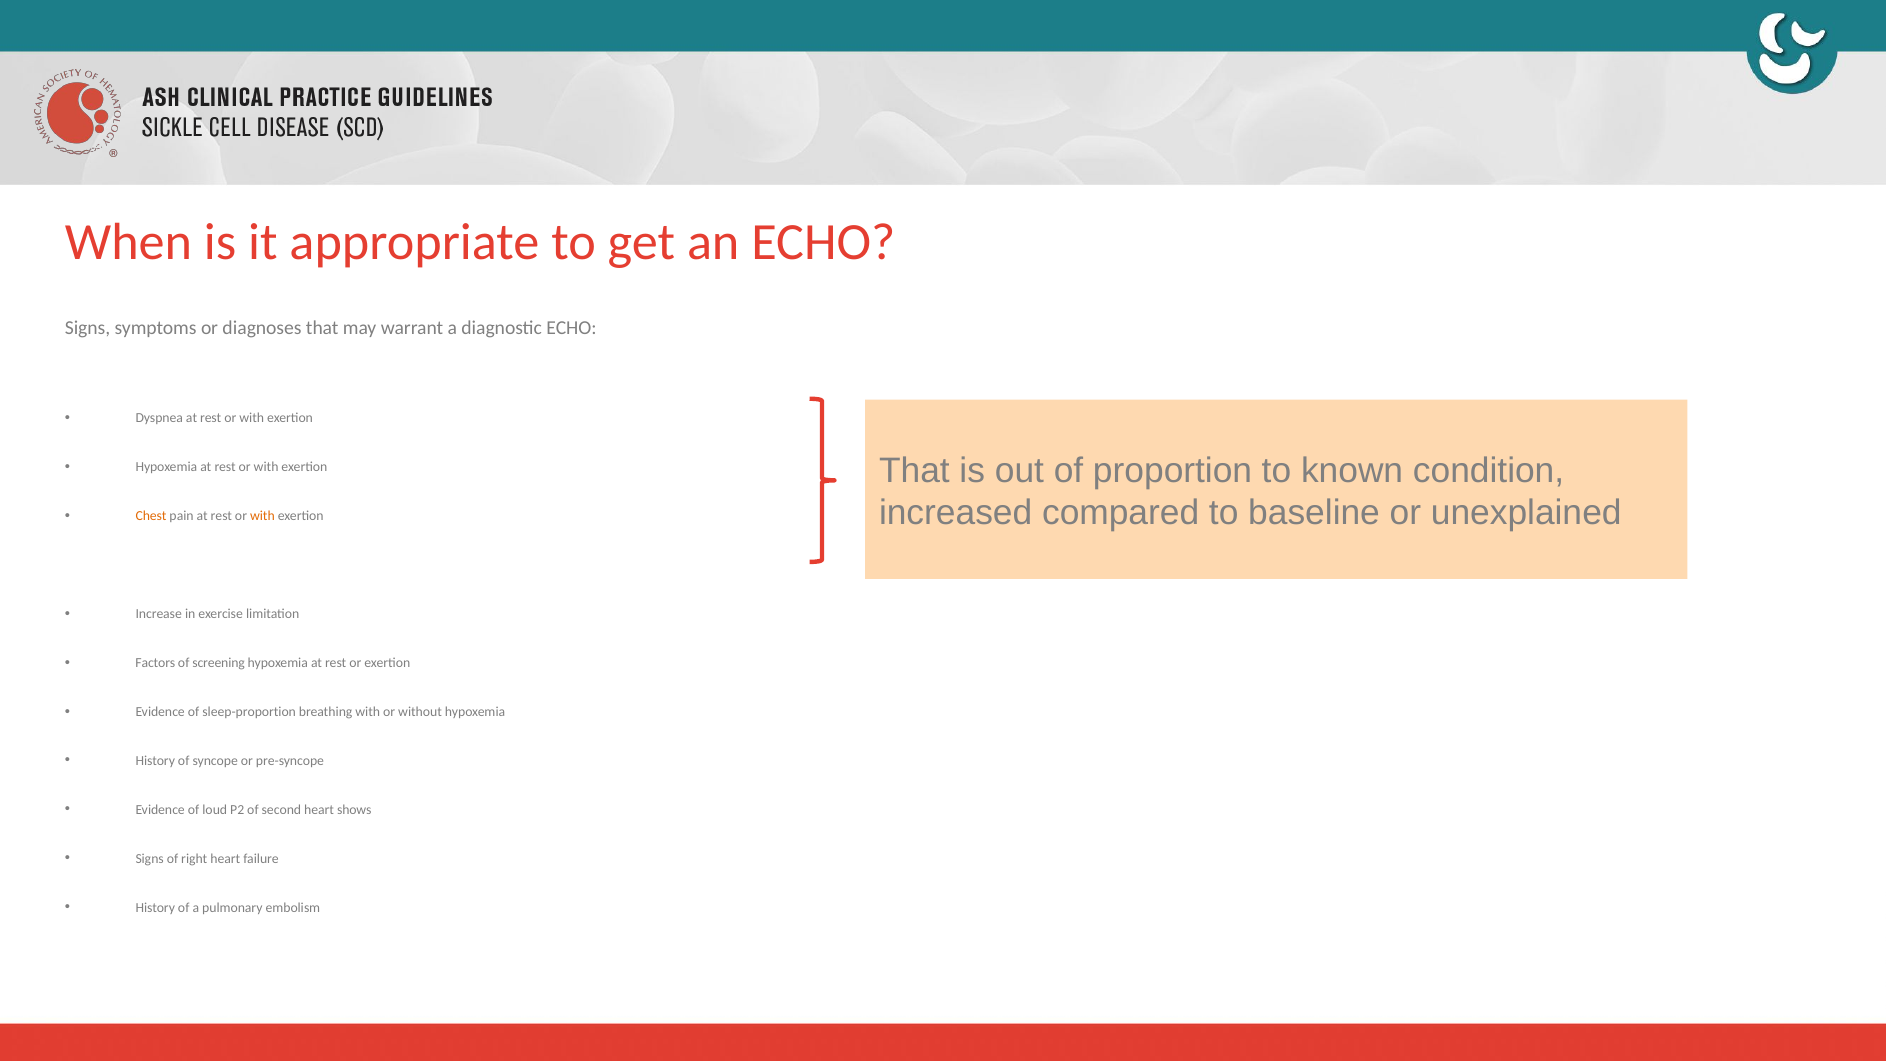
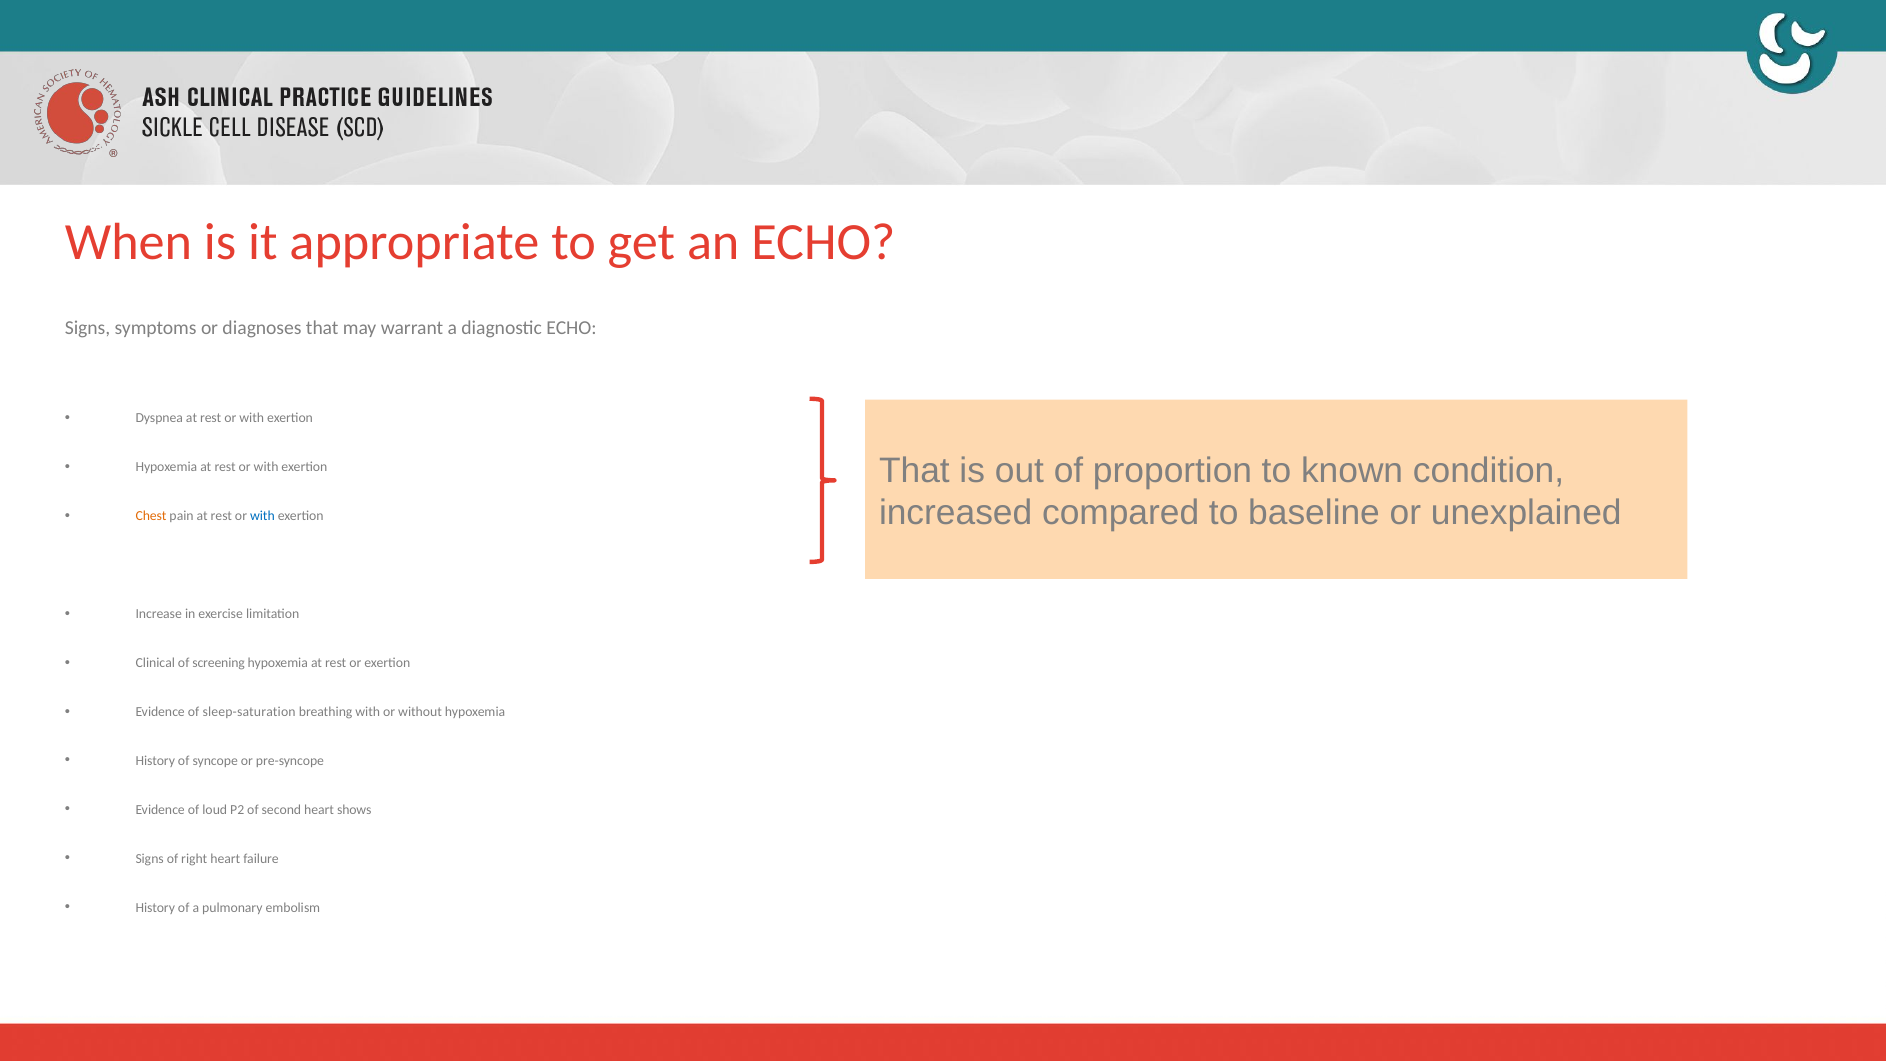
with colour: orange -> blue (262, 516)
Factors: Factors -> Clinical (155, 663)
sleep-proportion: sleep-proportion -> sleep-saturation (249, 712)
